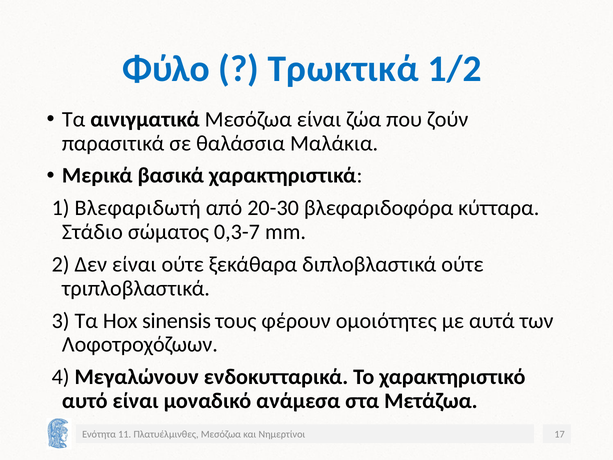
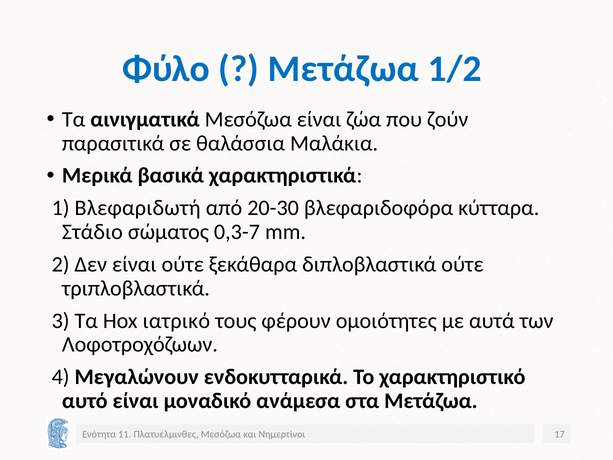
Τρωκτικά: Τρωκτικά -> Μετάζωα (343, 69)
sinensis: sinensis -> ιατρικό (176, 321)
